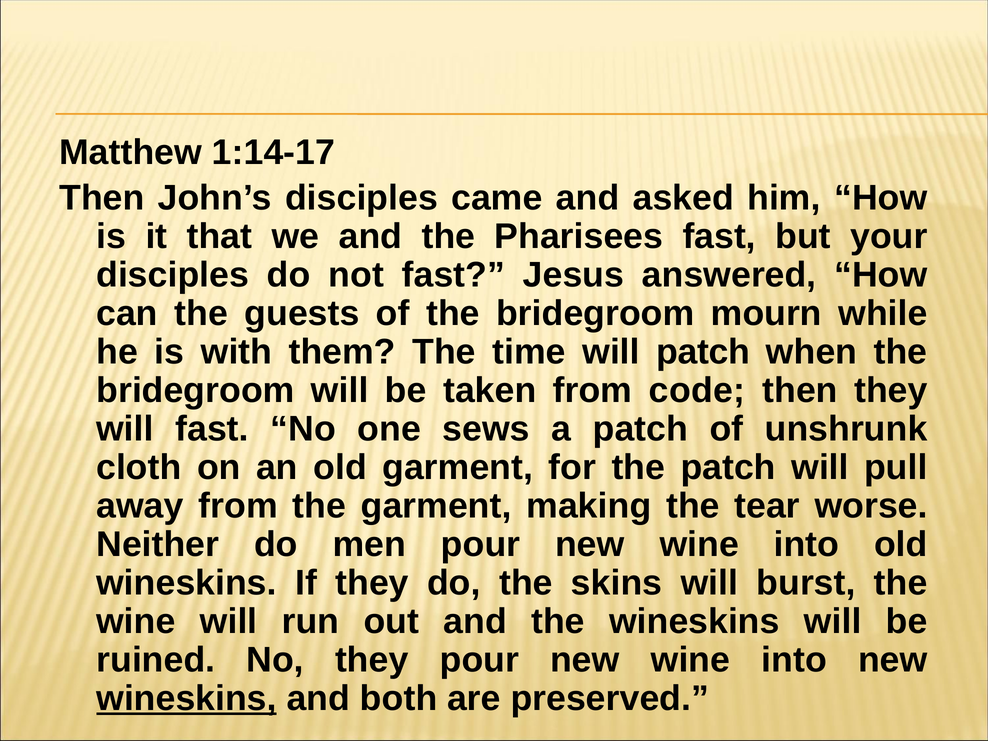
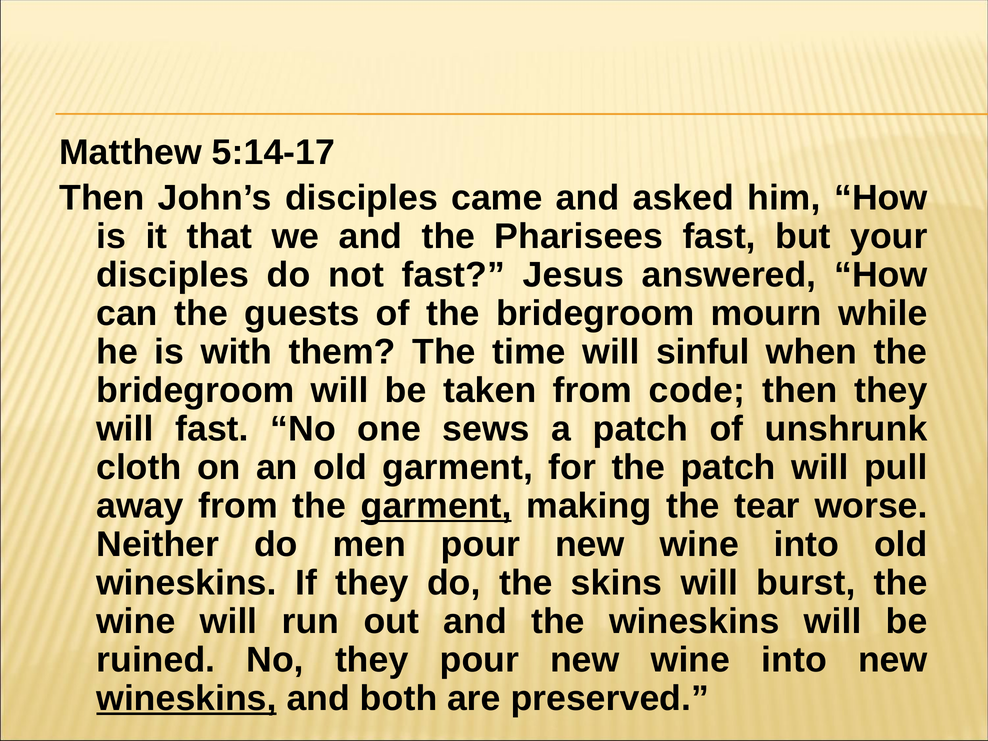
1:14-17: 1:14-17 -> 5:14-17 (273, 152)
will patch: patch -> sinful (703, 352)
garment underline: none -> present (436, 506)
